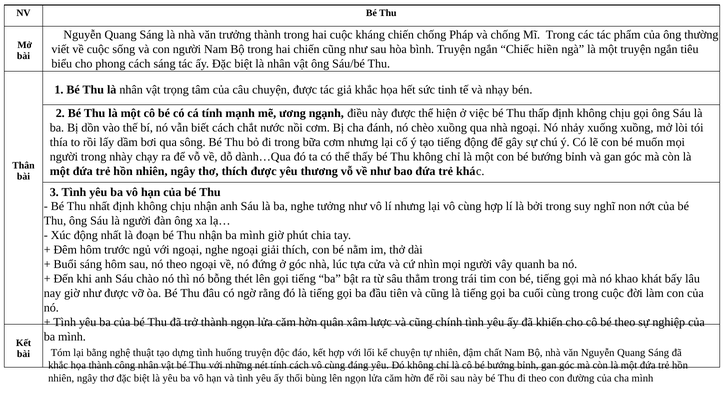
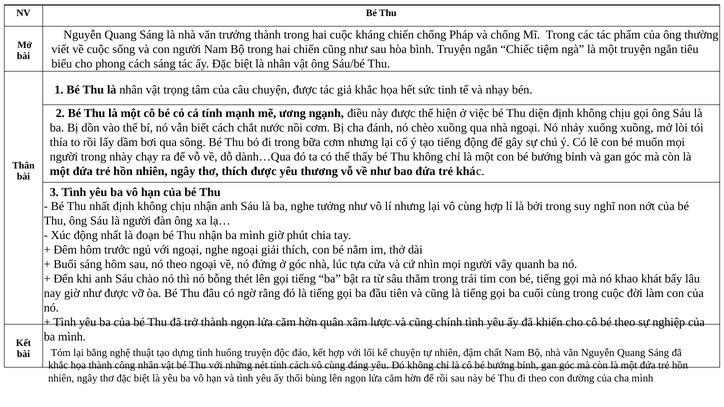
hiền: hiền -> tiệm (548, 49)
thấp: thấp -> diện (539, 114)
